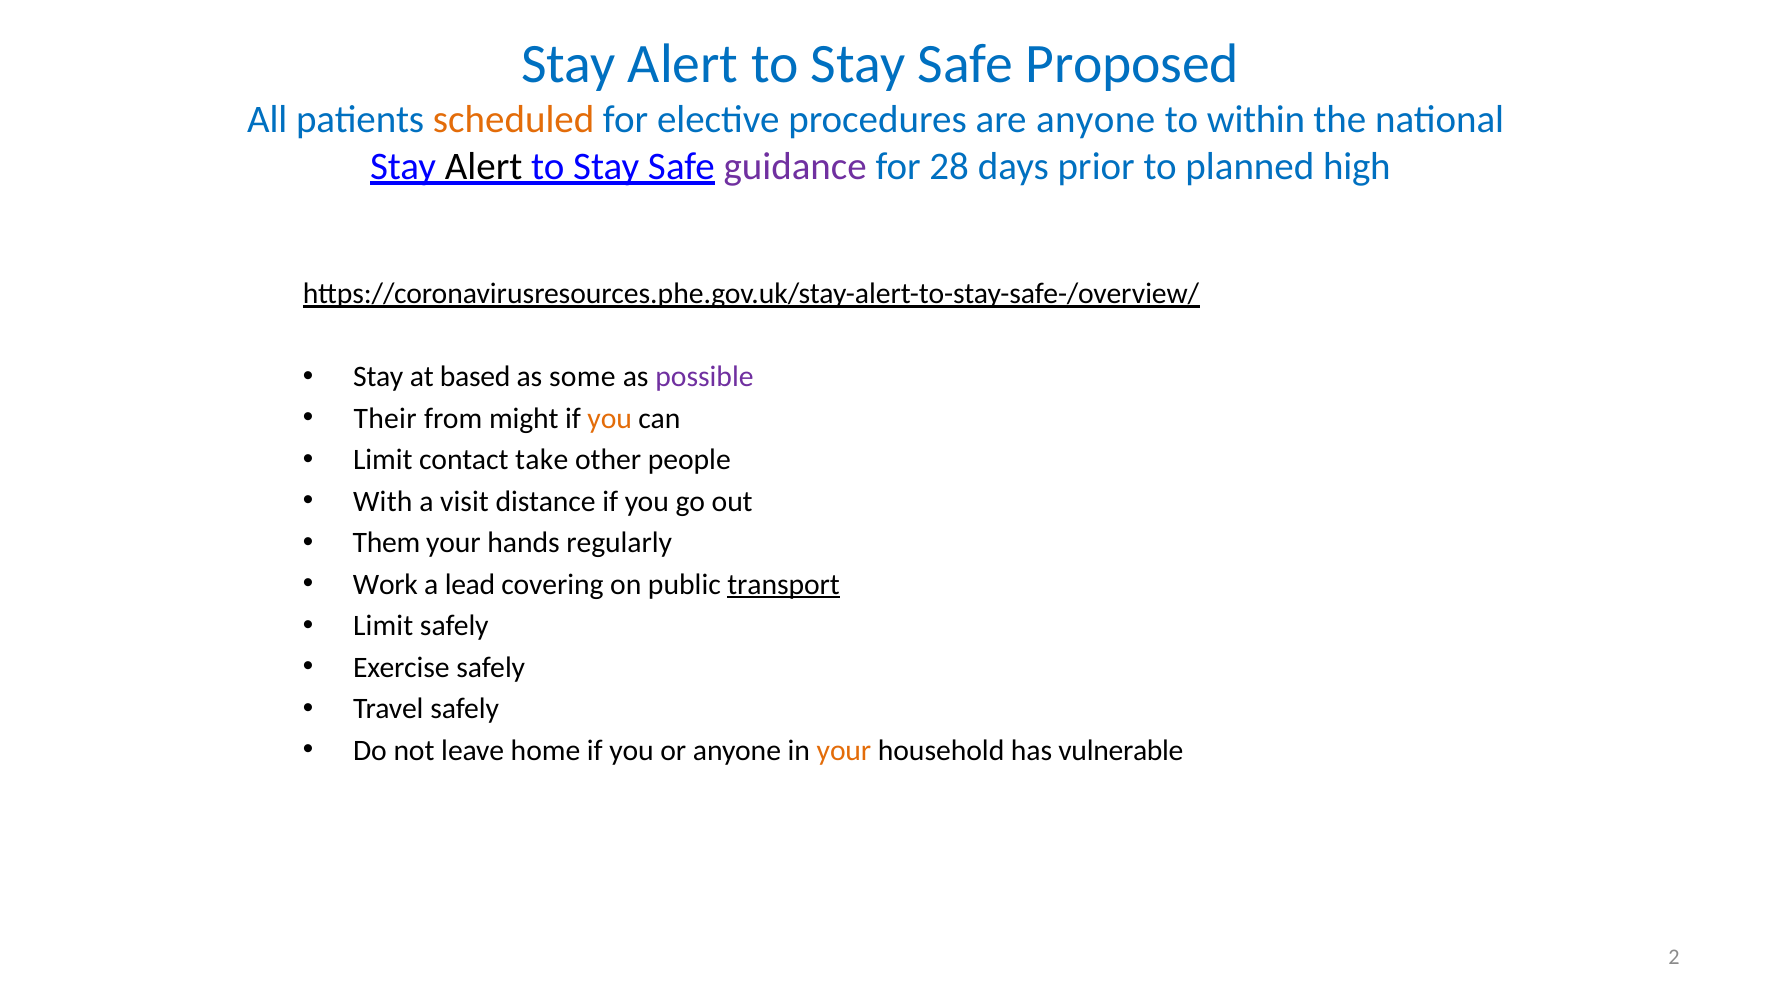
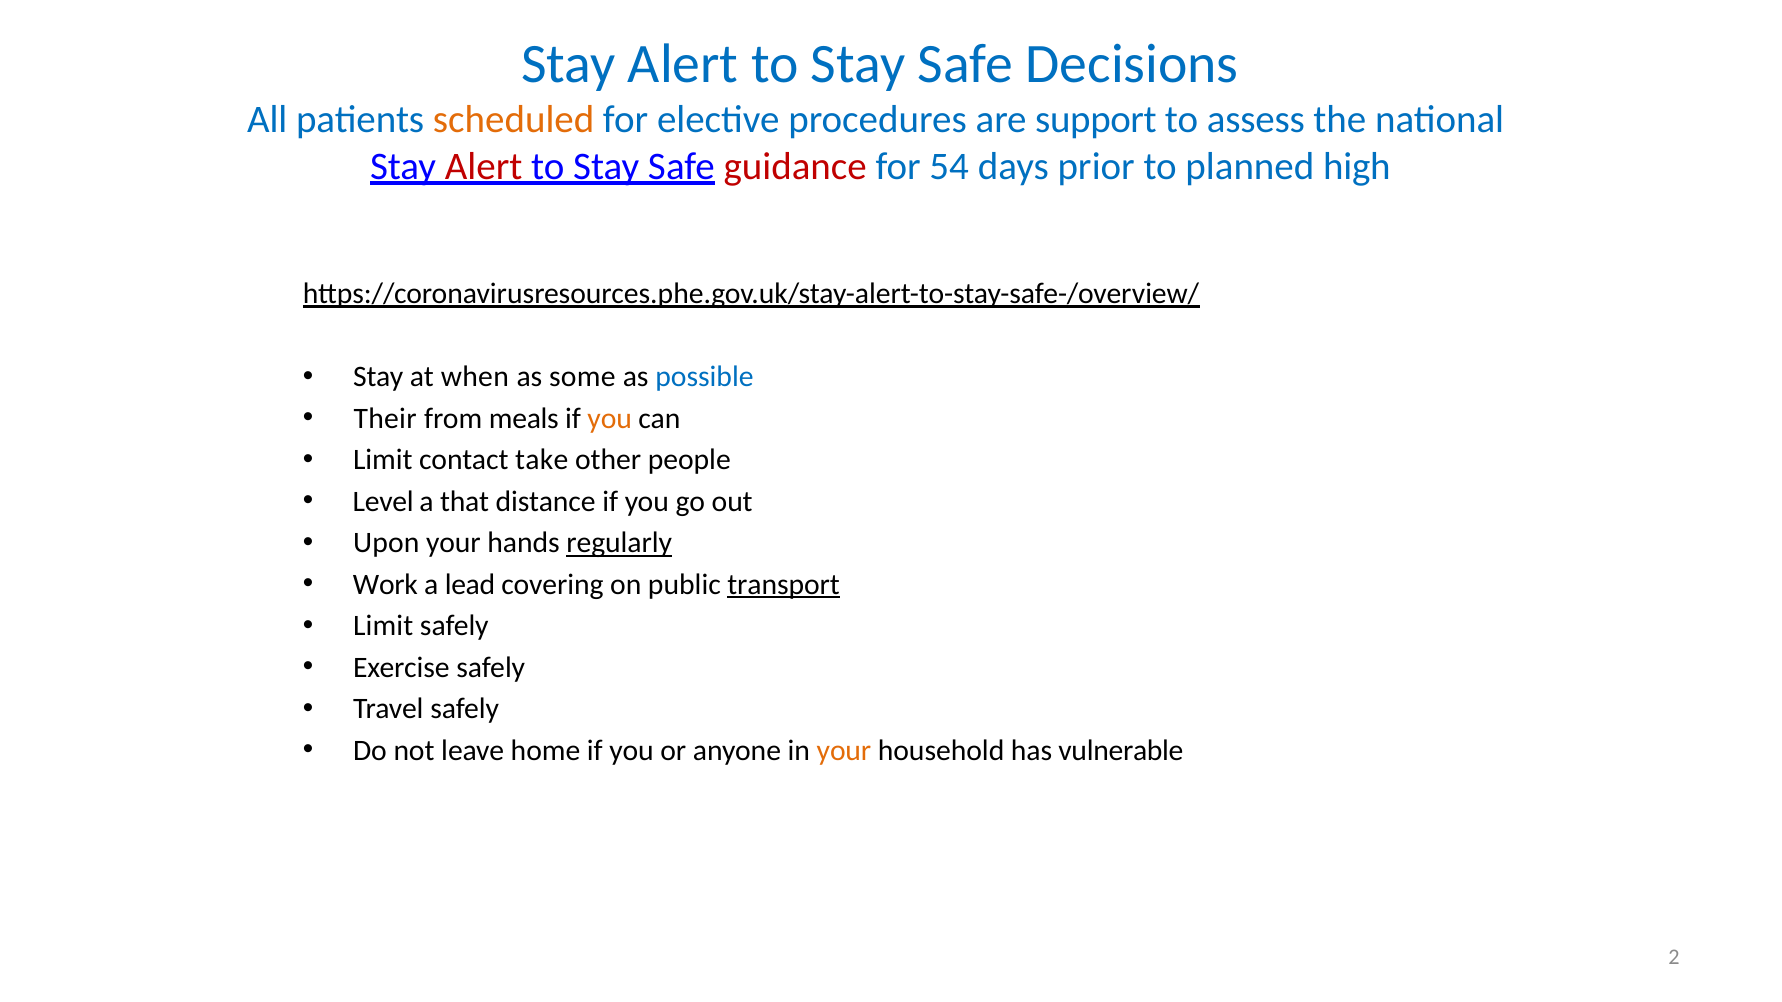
Proposed: Proposed -> Decisions (1132, 64)
are anyone: anyone -> support (1096, 120)
within: within -> assess (1256, 120)
Alert colour: black -> red (484, 166)
guidance colour: purple -> red (795, 166)
28: 28 -> 54 (949, 166)
based: based -> when (475, 377)
possible colour: purple -> blue (704, 377)
might: might -> meals (524, 419)
With: With -> Level (383, 502)
visit: visit -> that (465, 502)
Them: Them -> Upon (386, 543)
regularly underline: none -> present (619, 543)
